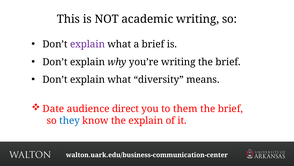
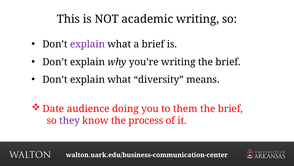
direct: direct -> doing (125, 108)
they colour: blue -> purple (70, 120)
the explain: explain -> process (146, 120)
